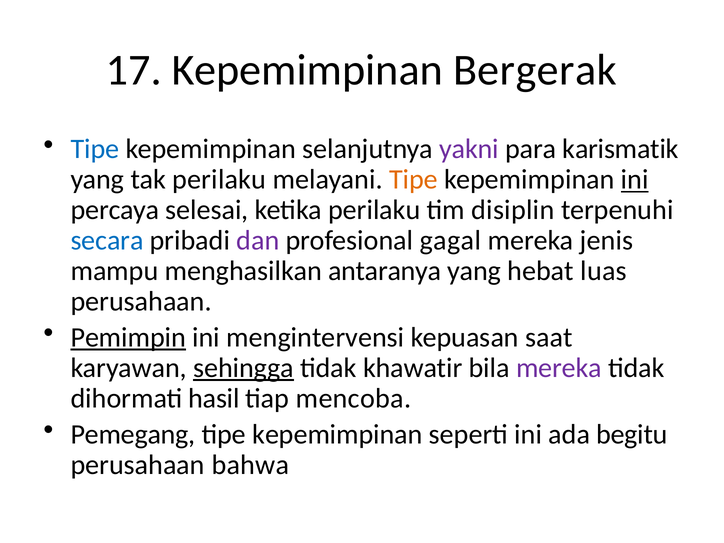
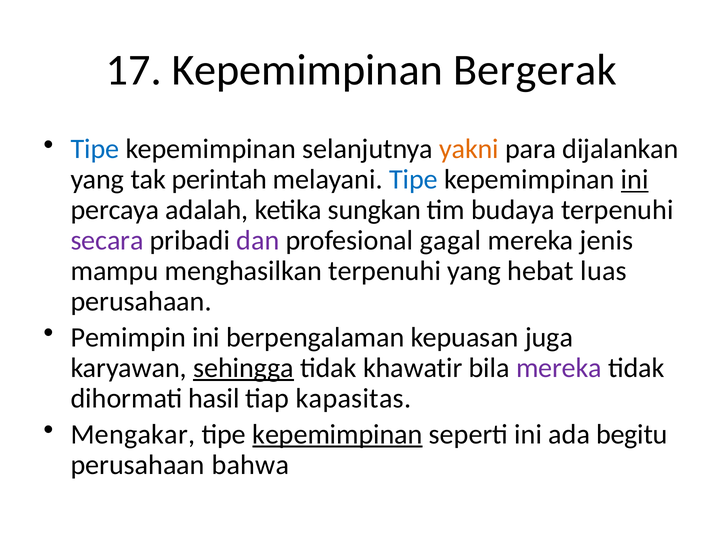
yakni colour: purple -> orange (469, 149)
karismatik: karismatik -> dijalankan (621, 149)
tak perilaku: perilaku -> perintah (219, 180)
Tipe colour: orange -> blue (413, 180)
selesai: selesai -> adalah (207, 210)
ketika perilaku: perilaku -> sungkan (374, 210)
disiplin: disiplin -> budaya (513, 210)
secara colour: blue -> purple (107, 240)
menghasilkan antaranya: antaranya -> terpenuhi (385, 271)
Pemimpin underline: present -> none (128, 337)
mengintervensi: mengintervensi -> berpengalaman (315, 337)
saat: saat -> juga (549, 337)
mencoba: mencoba -> kapasitas (353, 398)
Pemegang: Pemegang -> Mengakar (133, 434)
kepemimpinan underline: none -> present (337, 434)
